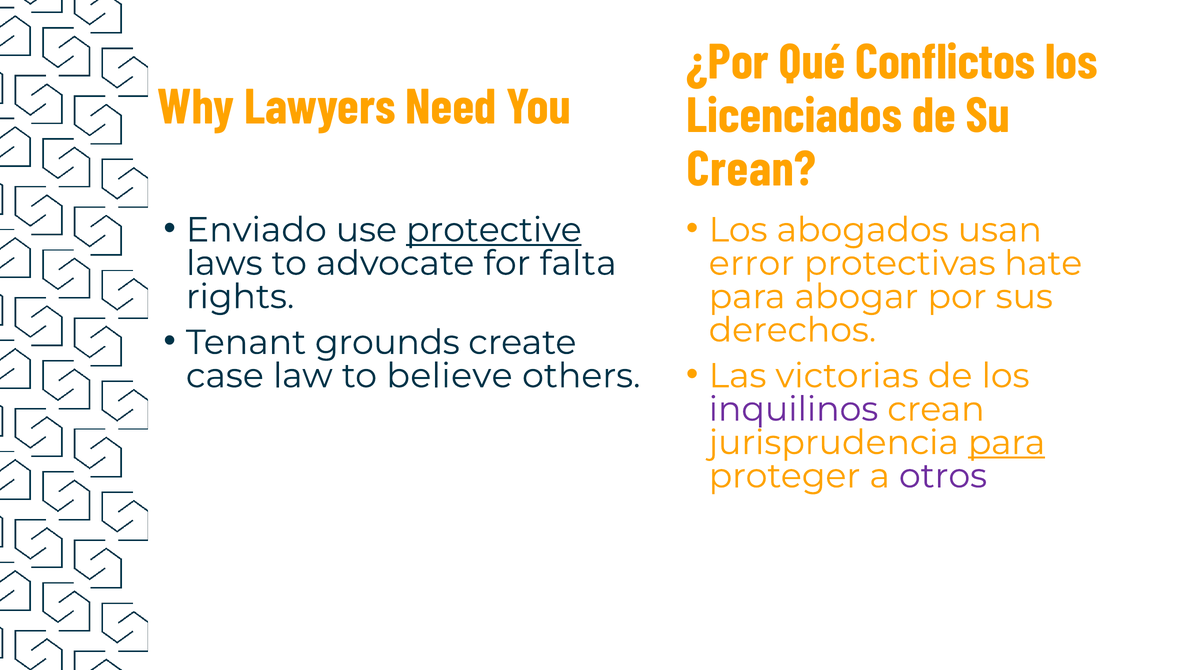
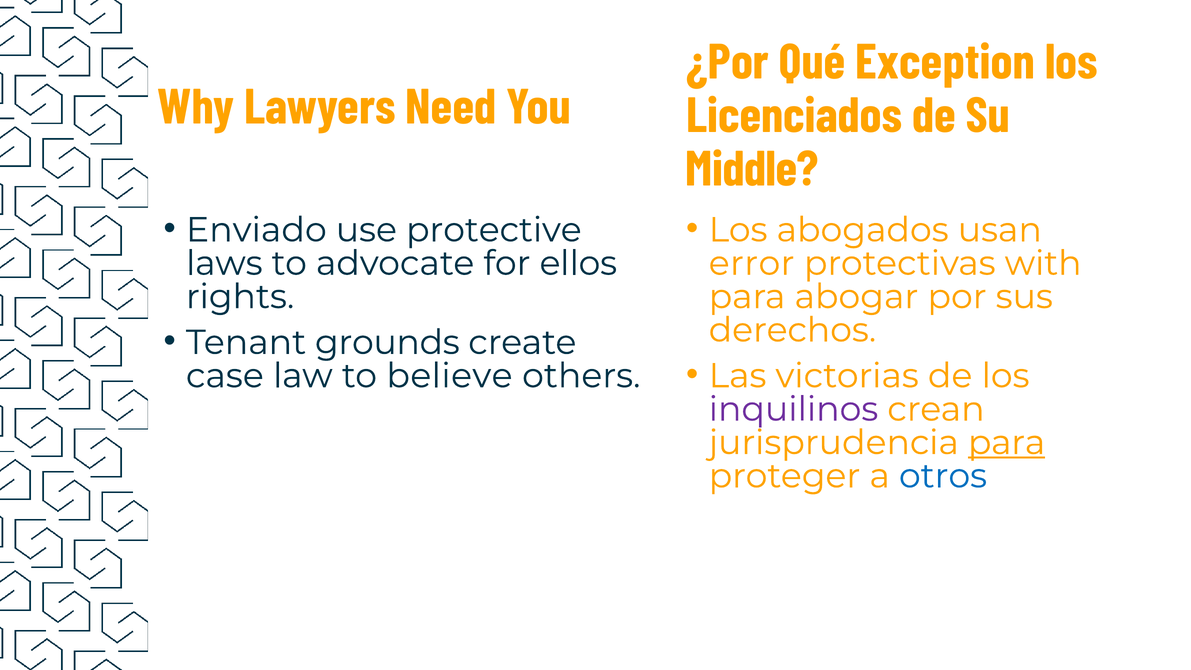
Conflictos: Conflictos -> Exception (945, 62)
Crean: Crean -> Middle (752, 169)
protective underline: present -> none (494, 230)
falta: falta -> ellos (578, 263)
hate: hate -> with (1043, 263)
otros colour: purple -> blue (943, 476)
